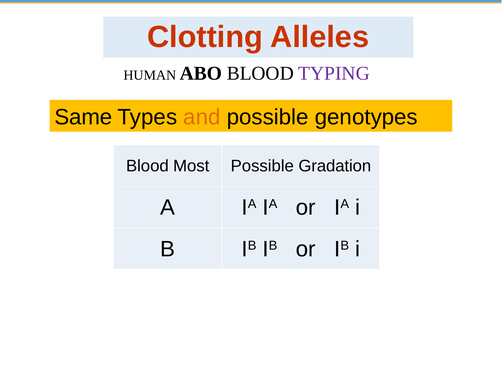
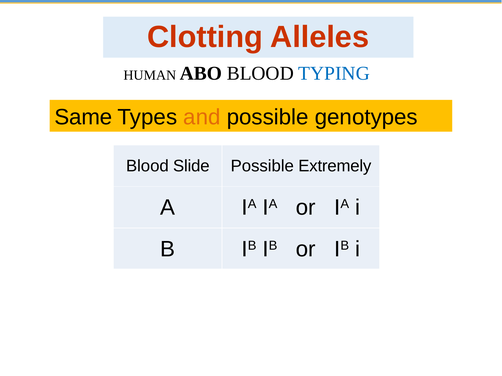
TYPING colour: purple -> blue (334, 74)
Most: Most -> Slide (191, 166)
Gradation: Gradation -> Extremely (335, 166)
